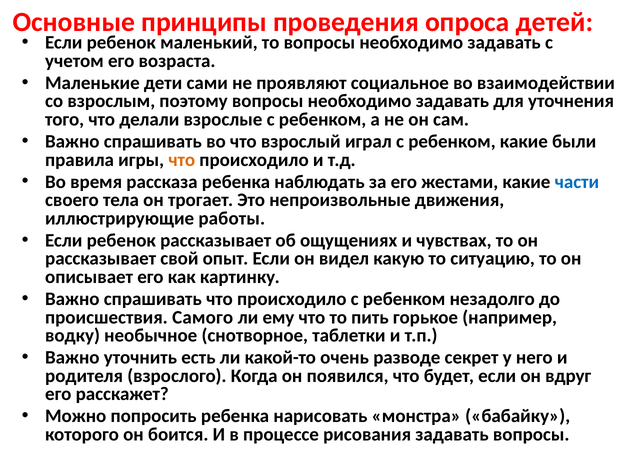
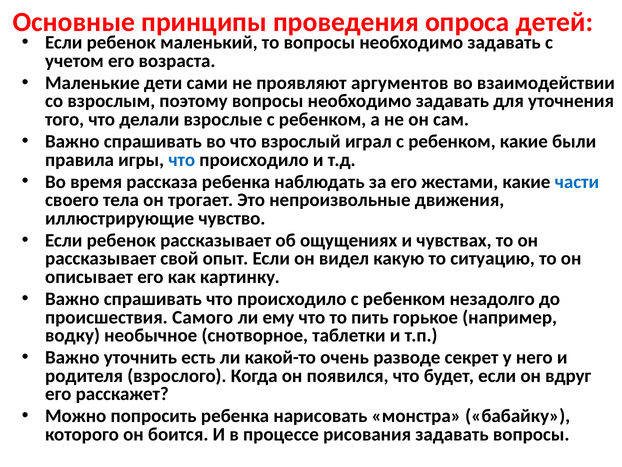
социальное: социальное -> аргументов (400, 83)
что colour: orange -> blue (182, 160)
работы: работы -> чувство (232, 218)
